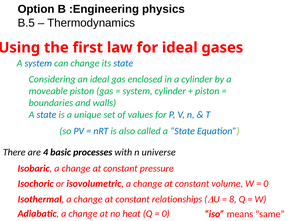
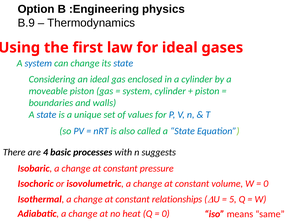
B.5: B.5 -> B.9 (26, 23)
universe: universe -> suggests (159, 152)
8: 8 -> 5 (233, 200)
